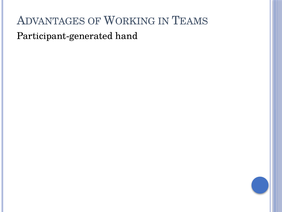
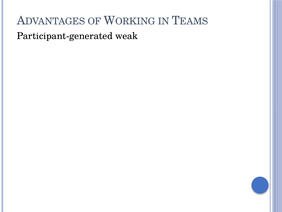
hand: hand -> weak (127, 36)
